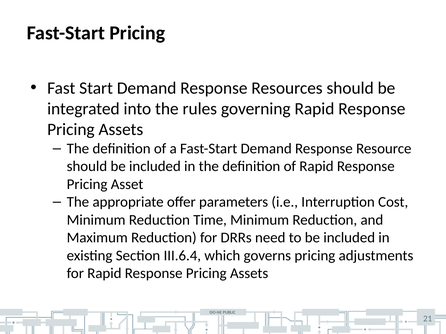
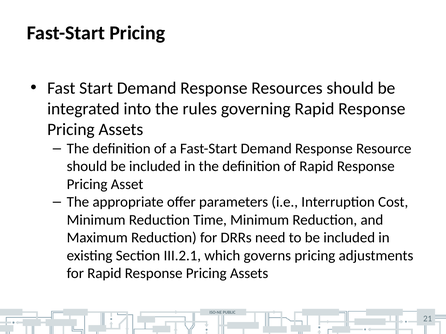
III.6.4: III.6.4 -> III.2.1 (182, 256)
